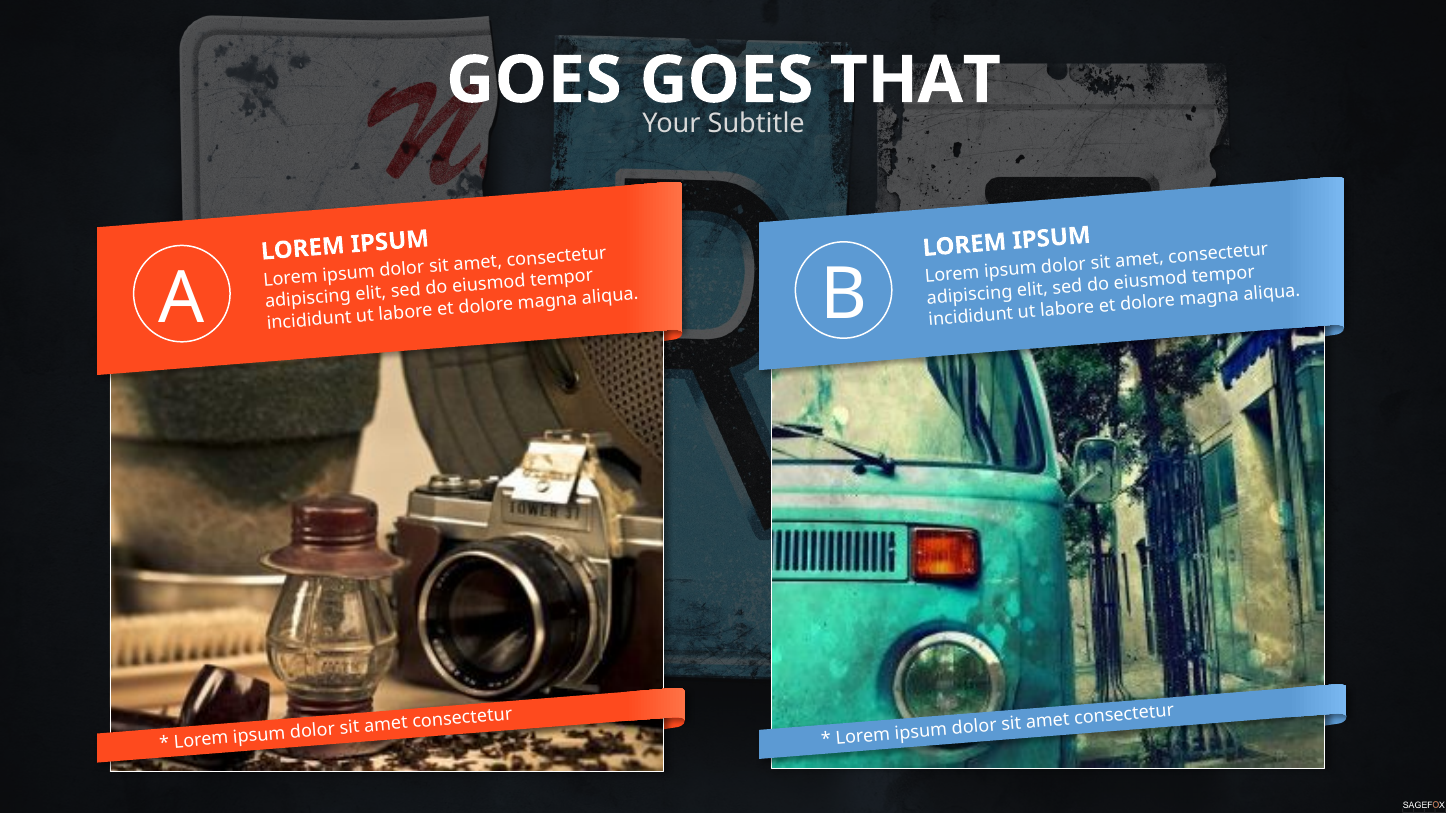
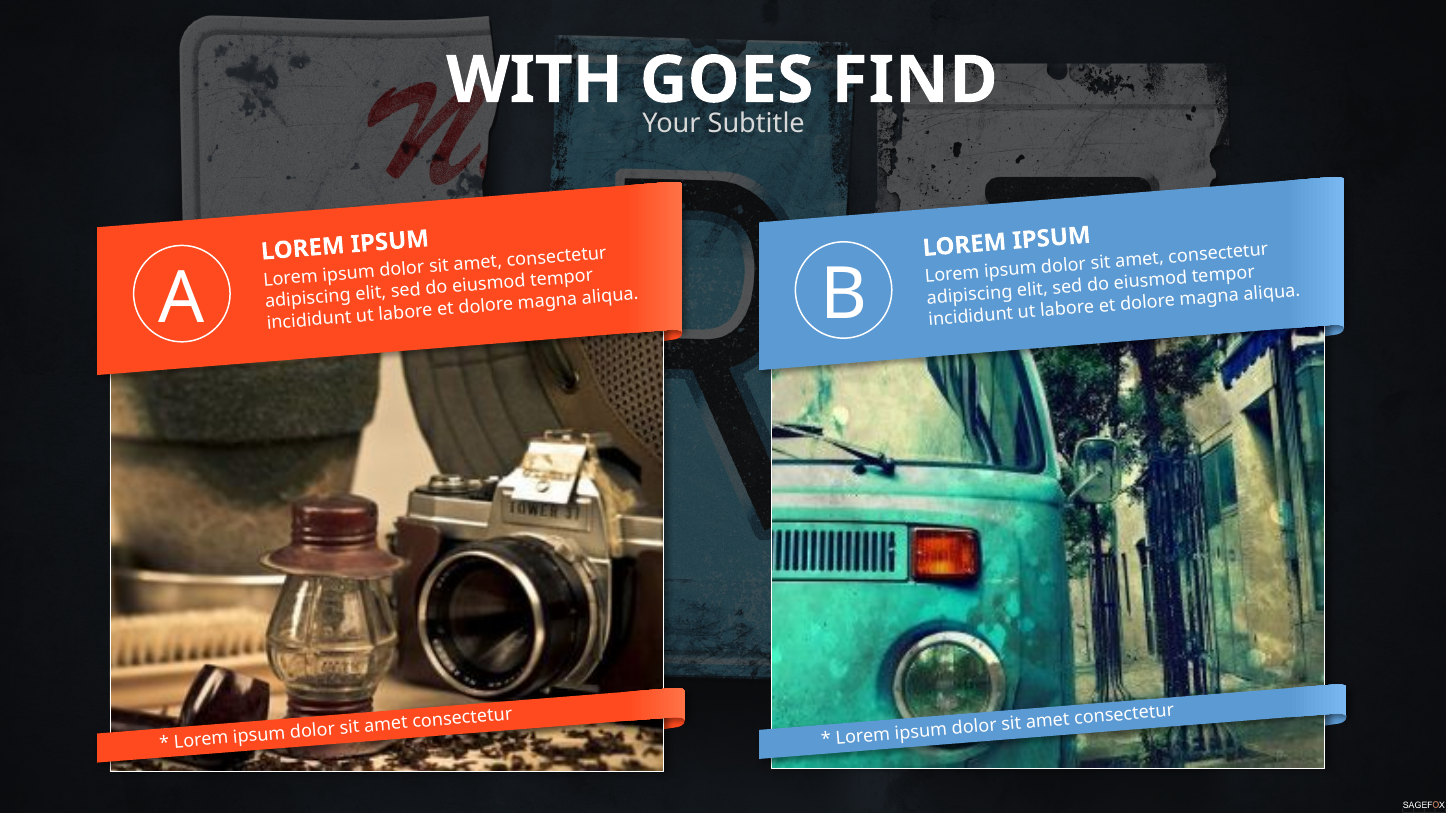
GOES: GOES -> WITH (535, 80)
THAT: THAT -> FIND (915, 80)
